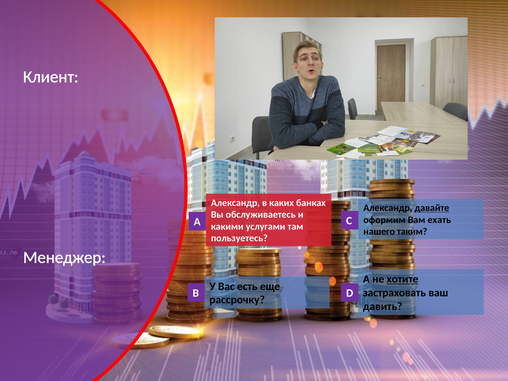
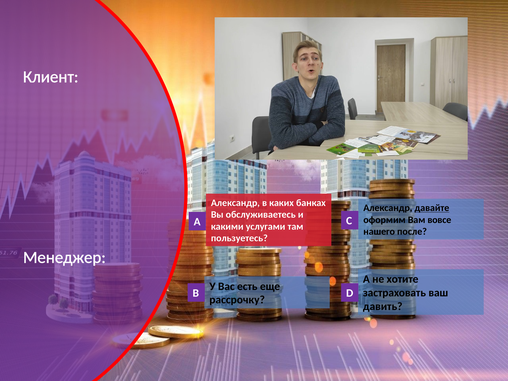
ехать: ехать -> вовсе (439, 220)
таким: таким -> после (412, 232)
хотите underline: present -> none (403, 279)
